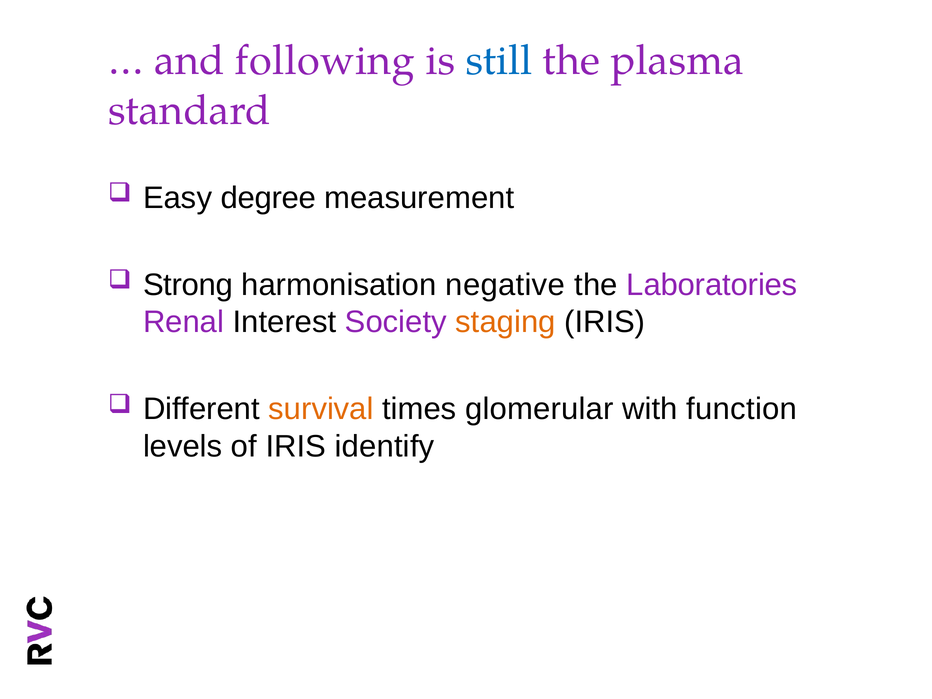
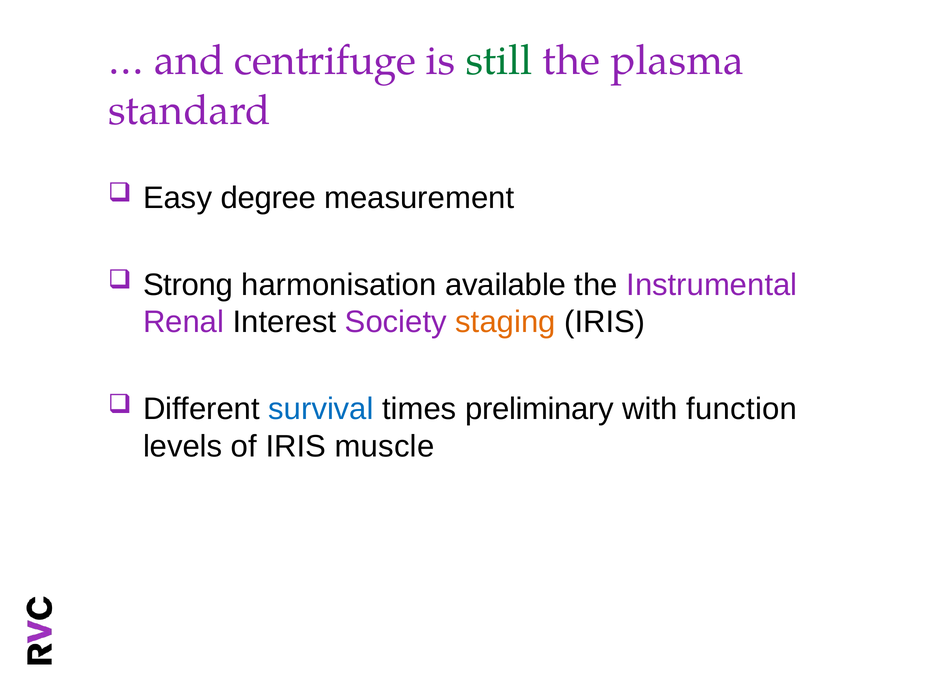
following: following -> centrifuge (325, 61)
still colour: blue -> green (499, 61)
negative: negative -> available (506, 285)
Laboratories: Laboratories -> Instrumental (712, 285)
survival colour: orange -> blue (321, 409)
glomerular: glomerular -> preliminary (539, 409)
identify: identify -> muscle (384, 446)
